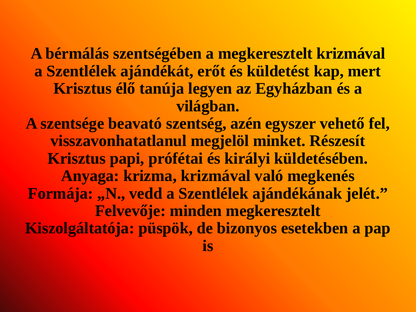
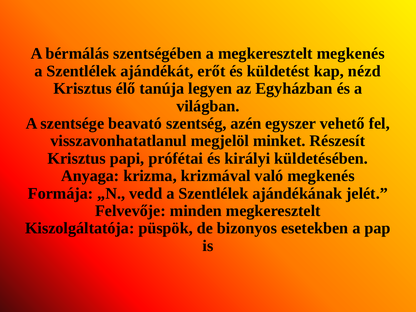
megkeresztelt krizmával: krizmával -> megkenés (351, 54)
mert: mert -> nézd (364, 71)
